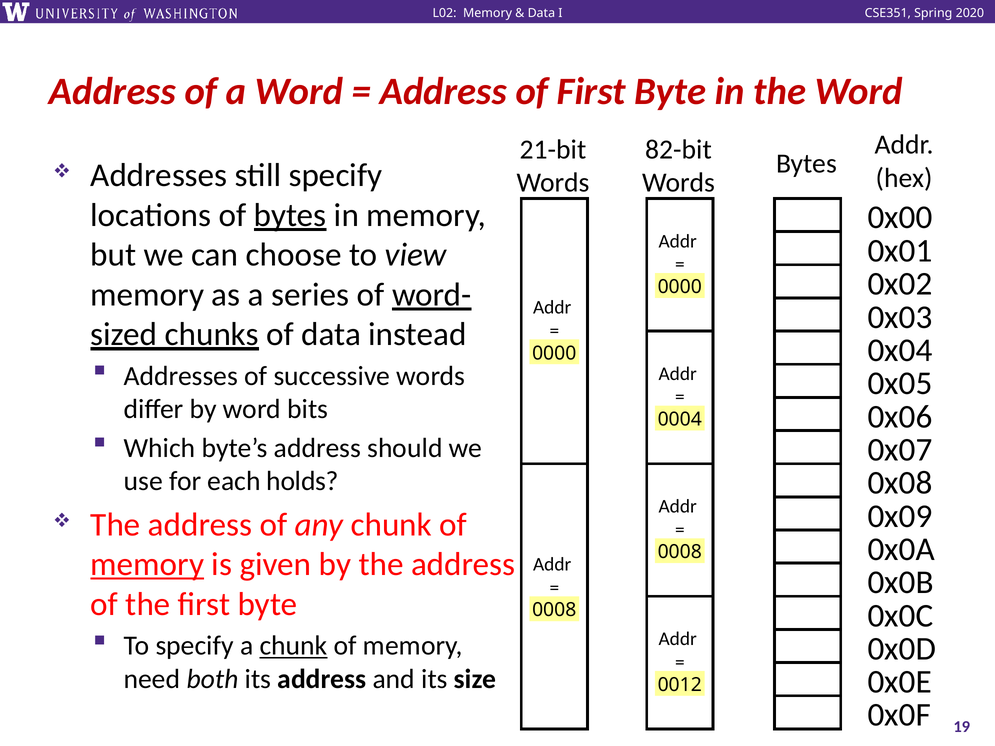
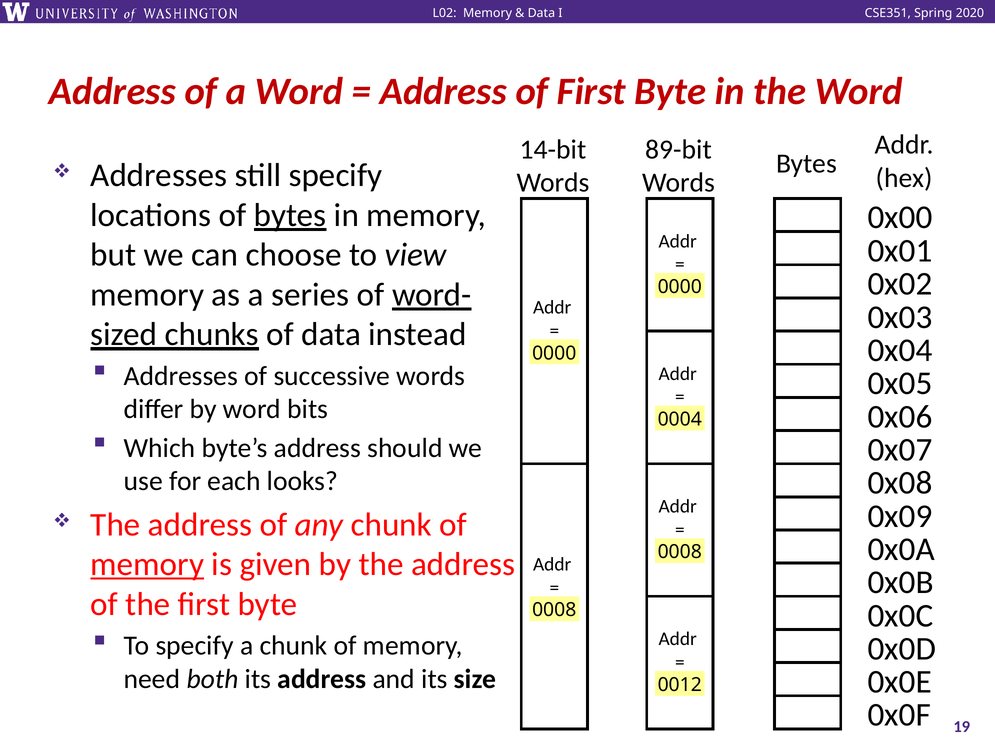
21-bit: 21-bit -> 14-bit (553, 150)
82-bit: 82-bit -> 89-bit (679, 150)
holds: holds -> looks (302, 481)
chunk underline: present -> none (294, 646)
